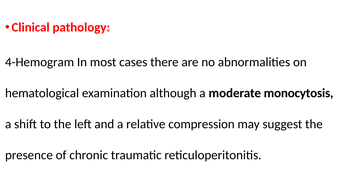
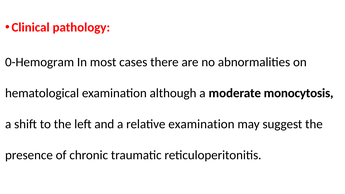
4-Hemogram: 4-Hemogram -> 0-Hemogram (40, 62)
relative compression: compression -> examination (201, 124)
